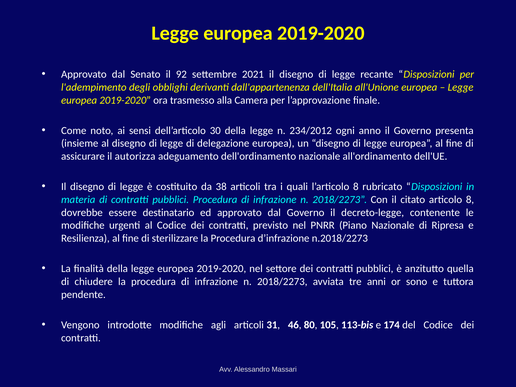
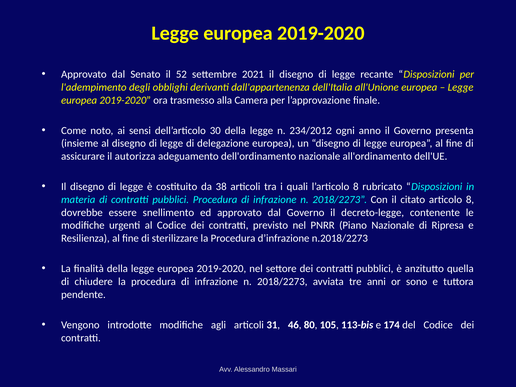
92: 92 -> 52 (181, 74)
destinatario: destinatario -> snellimento (168, 213)
